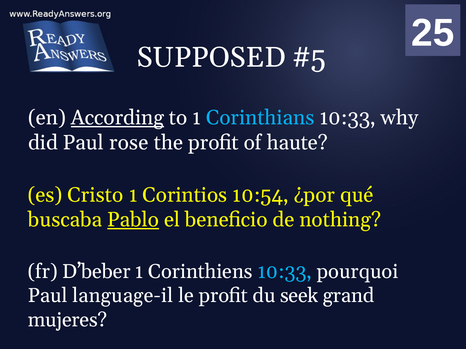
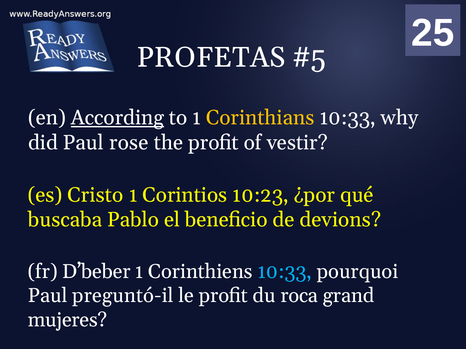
SUPPOSED: SUPPOSED -> PROFETAS (211, 58)
Corinthians colour: light blue -> yellow (260, 118)
haute: haute -> vestir (297, 143)
10:54: 10:54 -> 10:23 (260, 195)
Pablo underline: present -> none (133, 220)
nothing: nothing -> devions (340, 220)
language-il: language-il -> preguntó-il (123, 296)
seek: seek -> roca (299, 296)
